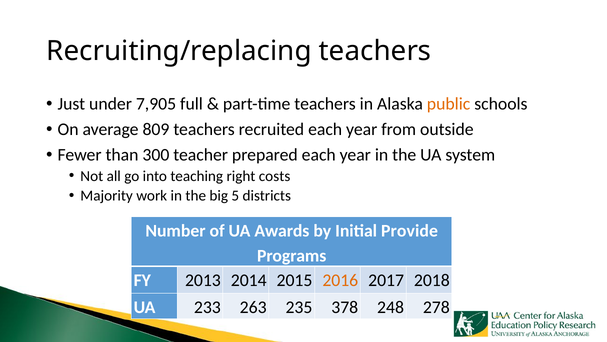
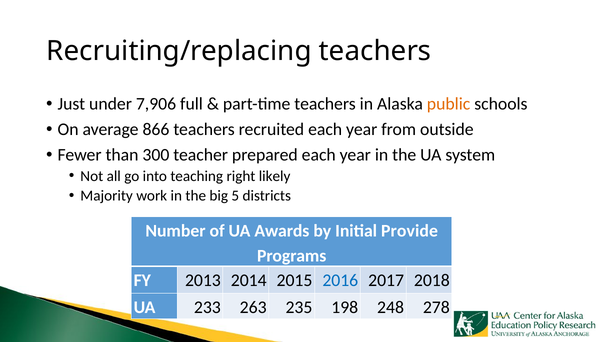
7,905: 7,905 -> 7,906 (156, 104)
809: 809 -> 866 (156, 129)
costs: costs -> likely (275, 176)
2016 colour: orange -> blue (340, 280)
378: 378 -> 198 (345, 307)
